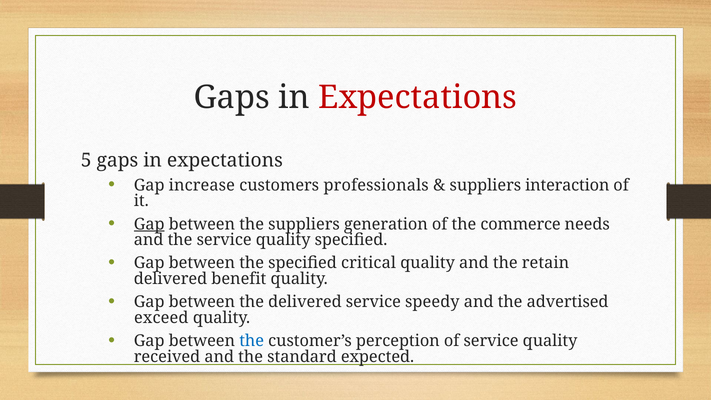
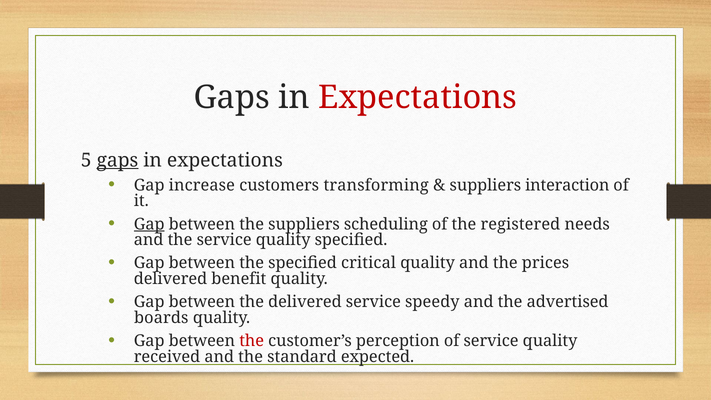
gaps underline: none -> present (117, 160)
professionals: professionals -> transforming (376, 185)
generation: generation -> scheduling (386, 224)
commerce: commerce -> registered (520, 224)
retain: retain -> prices (546, 263)
exceed: exceed -> boards (161, 318)
the colour: blue -> red (252, 341)
